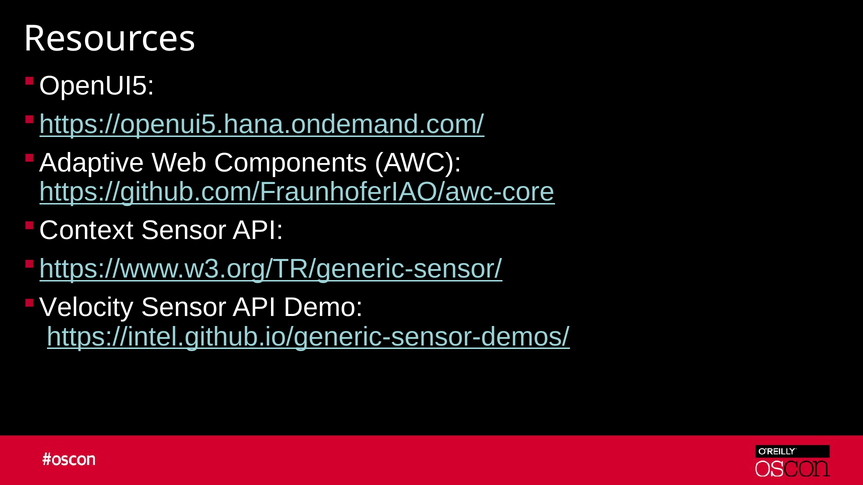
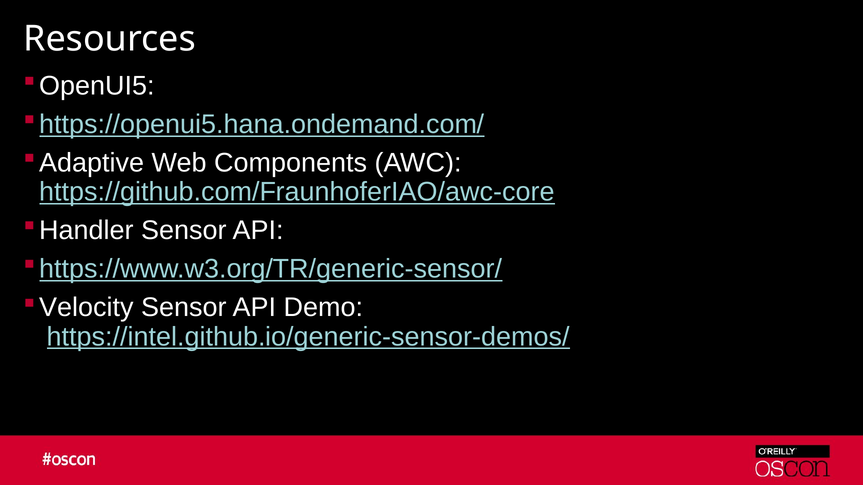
Context: Context -> Handler (87, 231)
